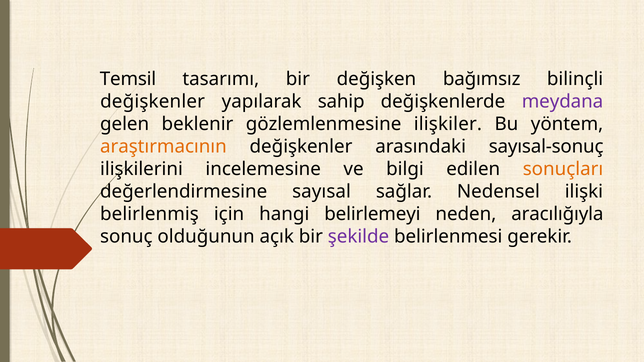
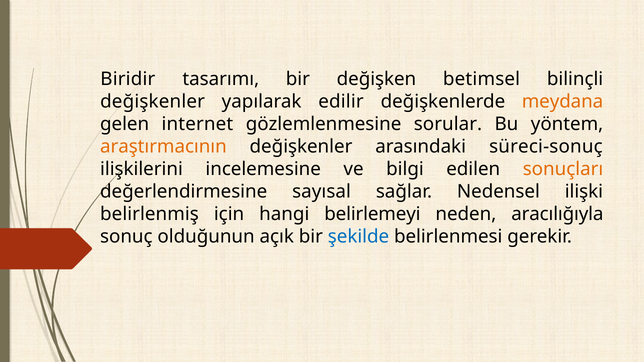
Temsil: Temsil -> Biridir (128, 79)
bağımsız: bağımsız -> betimsel (482, 79)
sahip: sahip -> edilir (341, 102)
meydana colour: purple -> orange (563, 102)
beklenir: beklenir -> internet (197, 124)
ilişkiler: ilişkiler -> sorular (448, 124)
sayısal-sonuç: sayısal-sonuç -> süreci-sonuç (546, 147)
şekilde colour: purple -> blue (359, 237)
